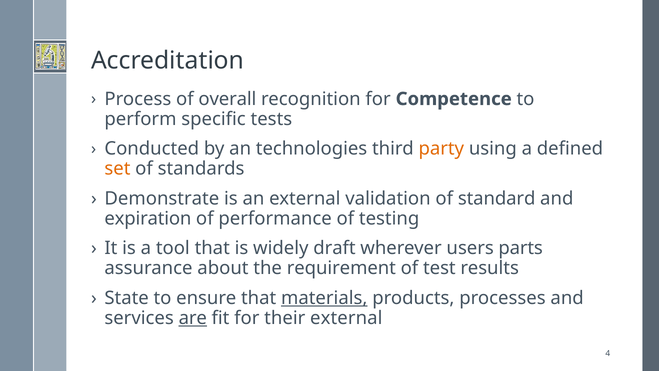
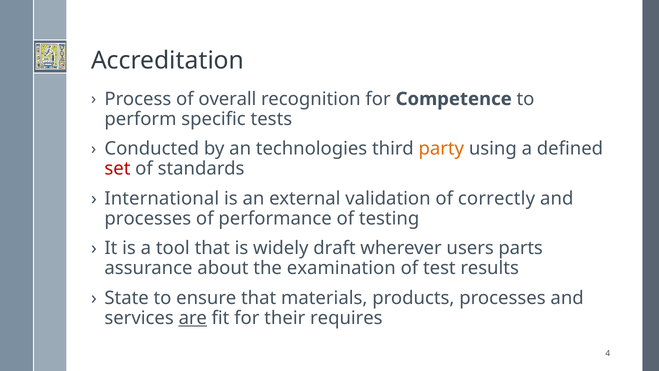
set colour: orange -> red (117, 169)
Demonstrate: Demonstrate -> International (162, 198)
standard: standard -> correctly (497, 198)
expiration: expiration -> processes (148, 218)
requirement: requirement -> examination (341, 268)
materials underline: present -> none (324, 298)
their external: external -> requires (346, 318)
